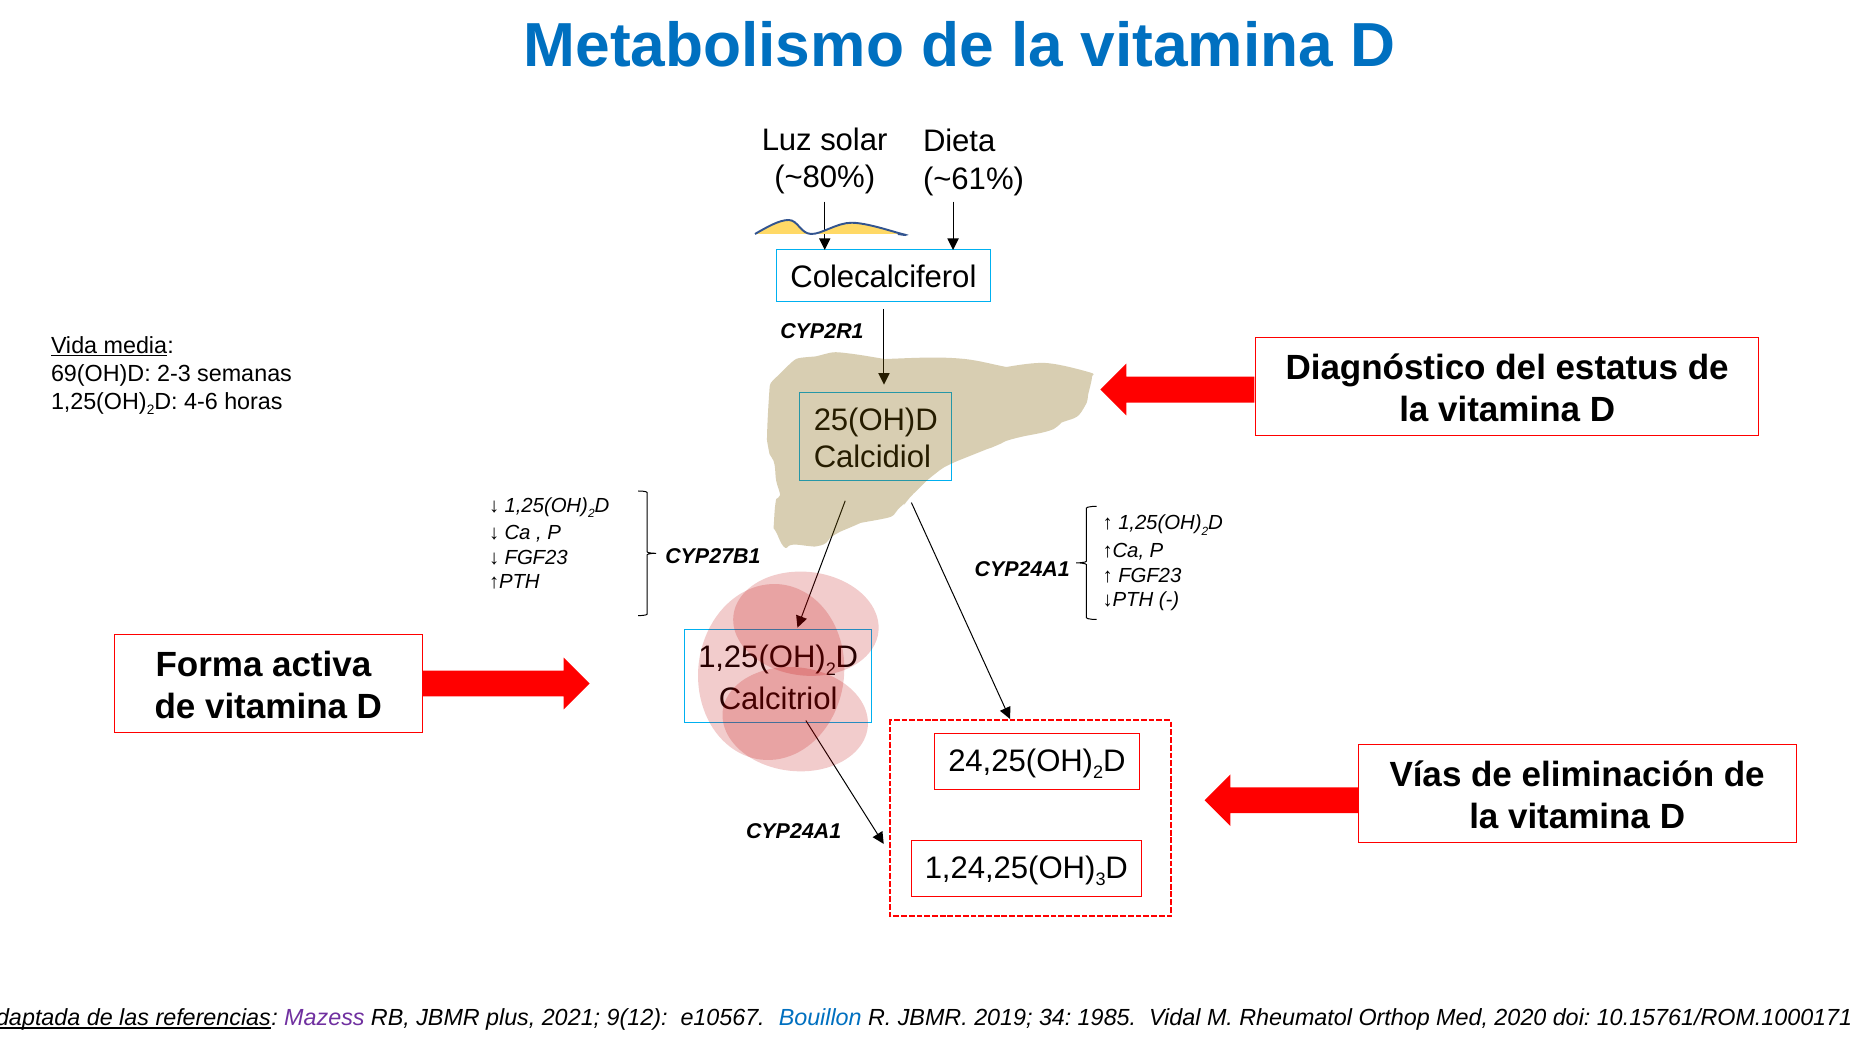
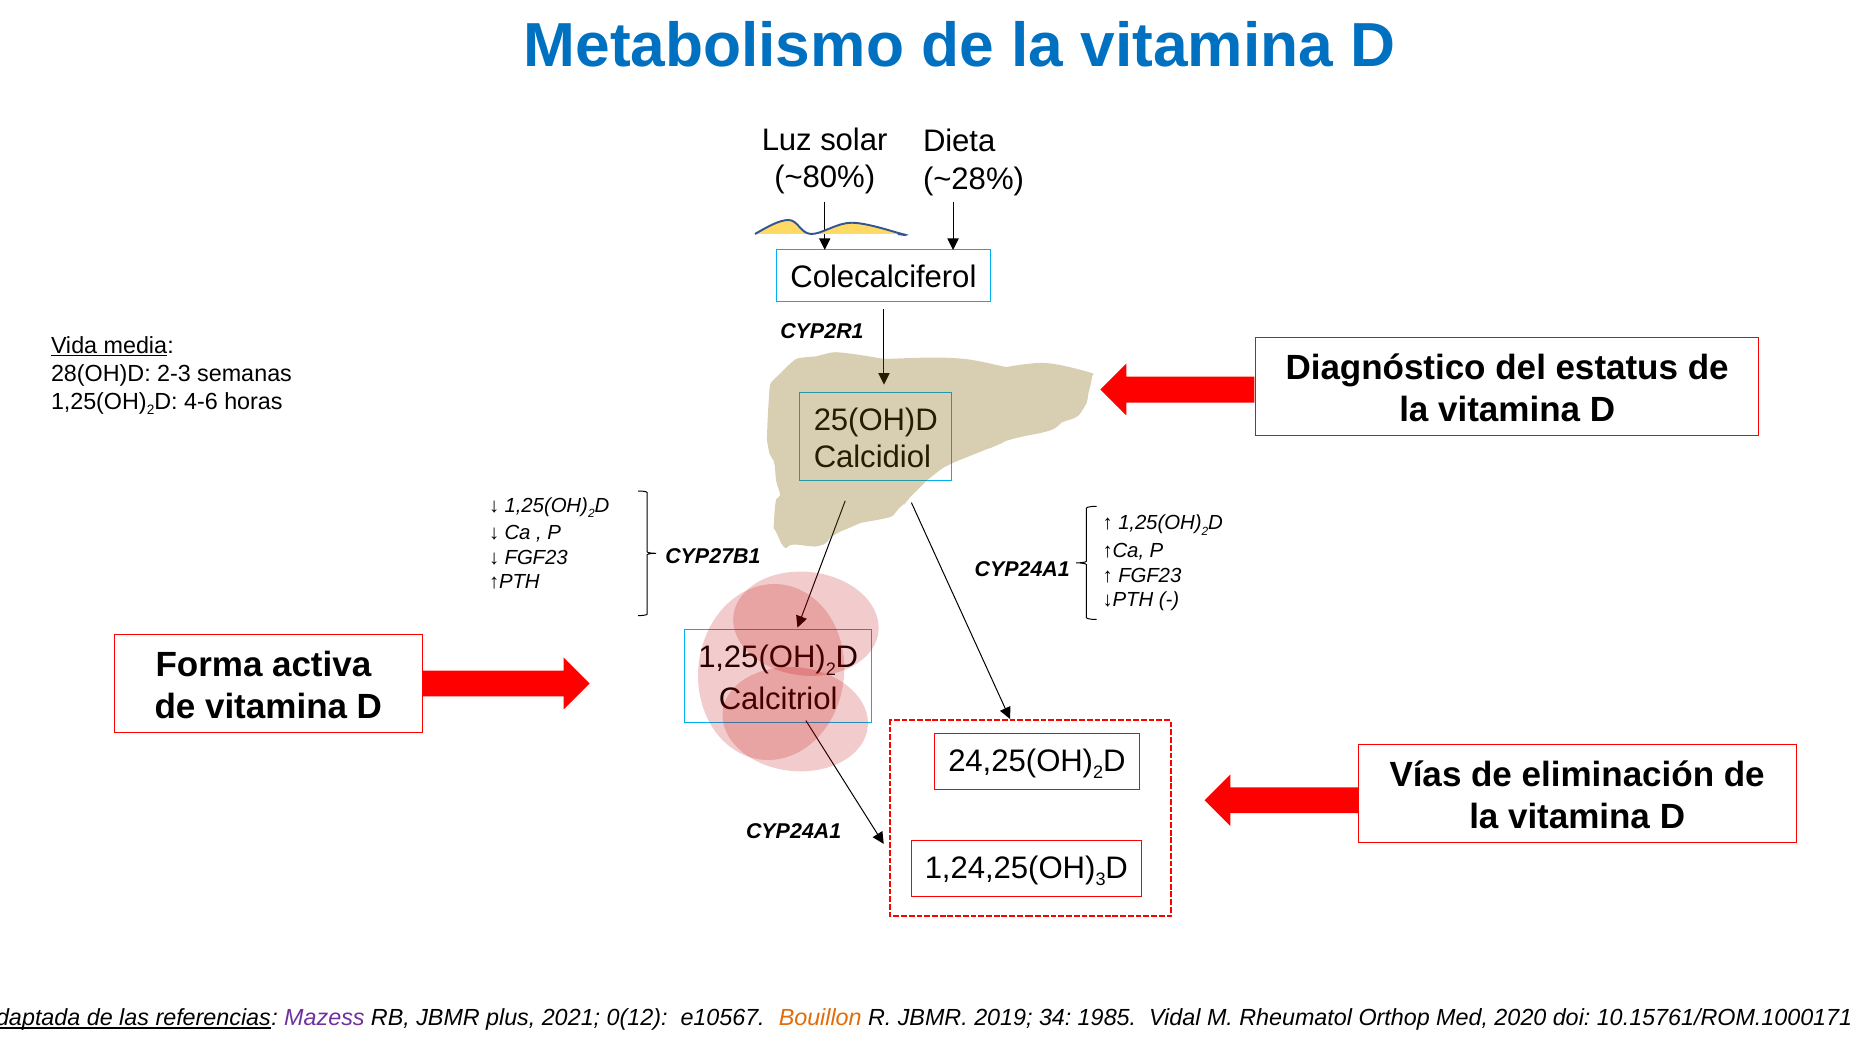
~61%: ~61% -> ~28% (974, 179)
69(OH)D: 69(OH)D -> 28(OH)D (101, 374)
9(12: 9(12 -> 0(12 (637, 1018)
Bouillon colour: blue -> orange (820, 1018)
